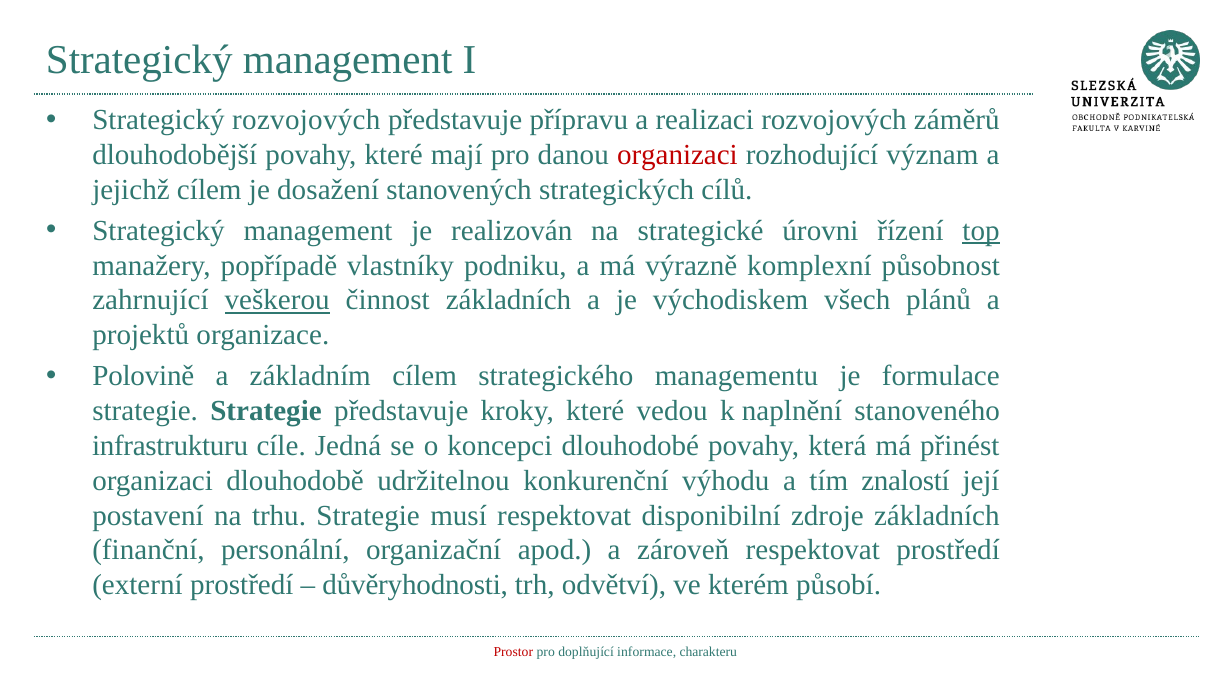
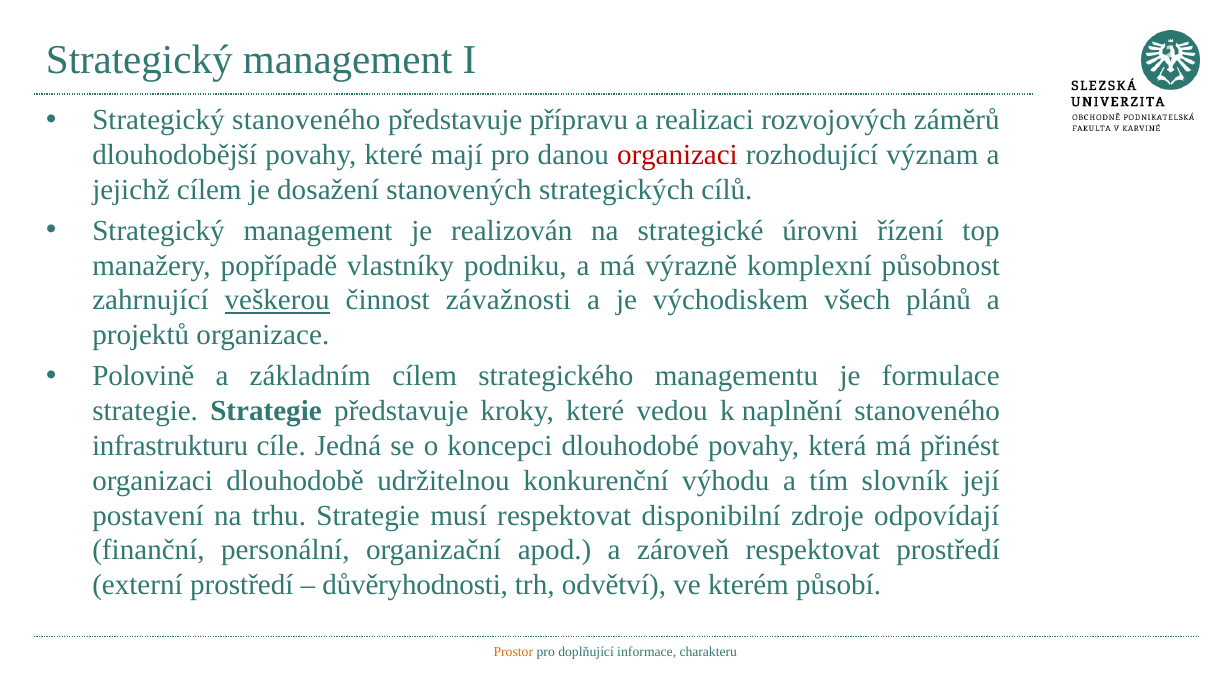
Strategický rozvojových: rozvojových -> stanoveného (306, 120)
top underline: present -> none (981, 231)
činnost základních: základních -> závažnosti (508, 301)
znalostí: znalostí -> slovník (905, 481)
zdroje základních: základních -> odpovídají (937, 516)
Prostor colour: red -> orange (513, 652)
